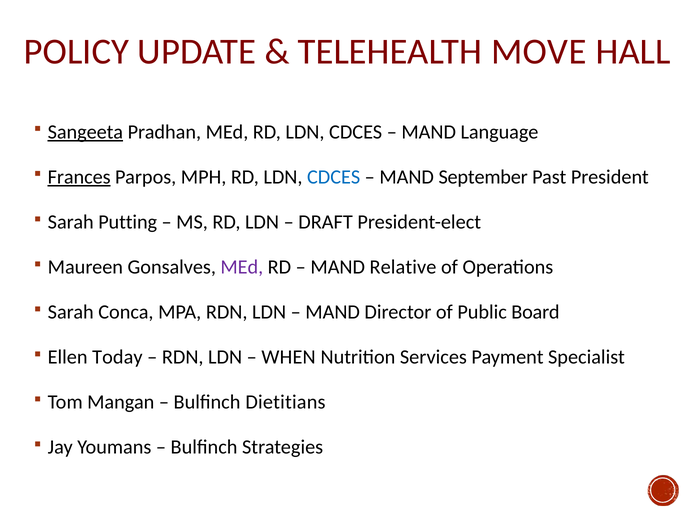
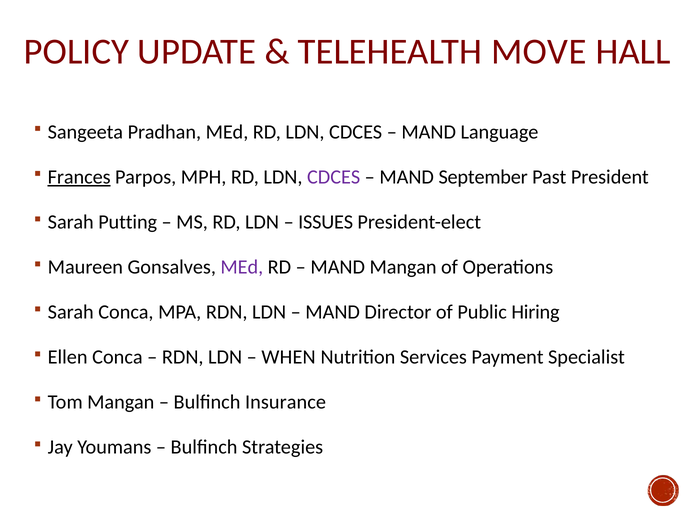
Sangeeta underline: present -> none (85, 132)
CDCES colour: blue -> purple (334, 177)
DRAFT: DRAFT -> ISSUES (326, 222)
MAND Relative: Relative -> Mangan (403, 267)
Board: Board -> Hiring (535, 312)
Ellen Today: Today -> Conca (117, 357)
Dietitians: Dietitians -> Insurance (286, 402)
